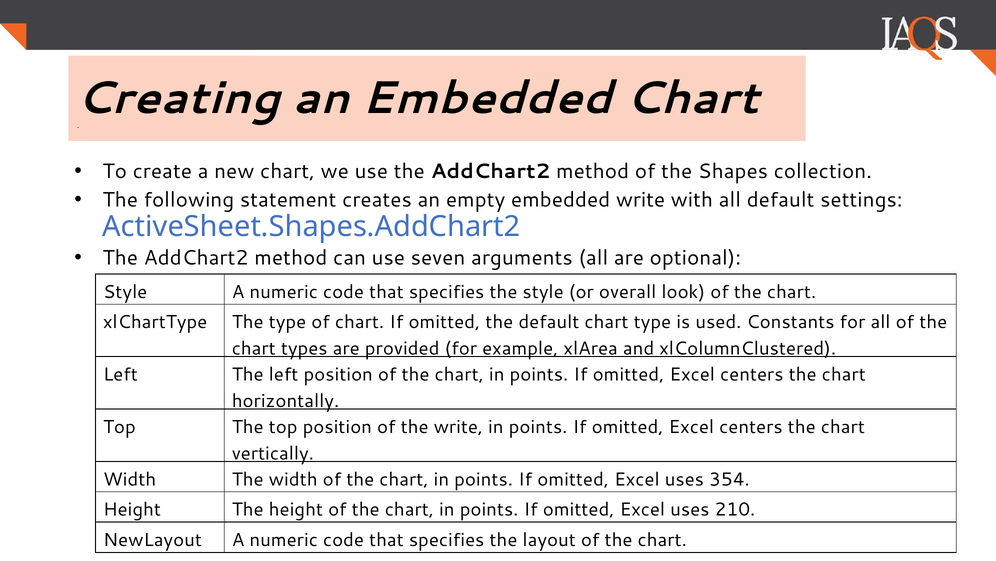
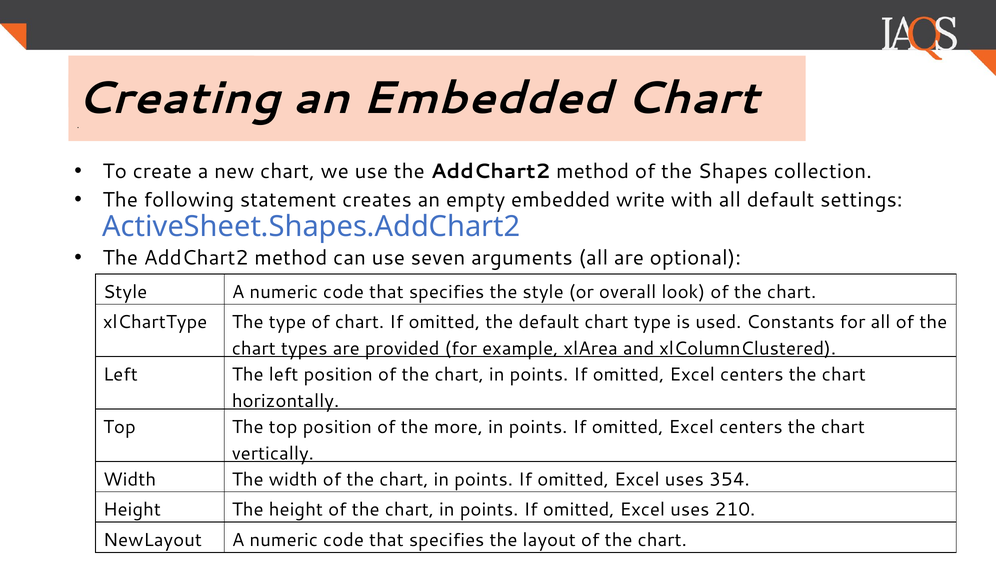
the write: write -> more (458, 427)
